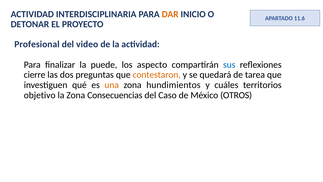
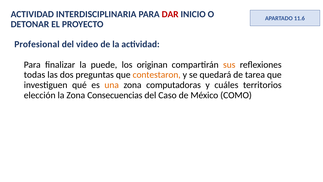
DAR colour: orange -> red (170, 14)
aspecto: aspecto -> originan (152, 65)
sus colour: blue -> orange (229, 65)
cierre: cierre -> todas (35, 75)
hundimientos: hundimientos -> computadoras (174, 85)
objetivo: objetivo -> elección (40, 95)
OTROS: OTROS -> COMO (236, 95)
